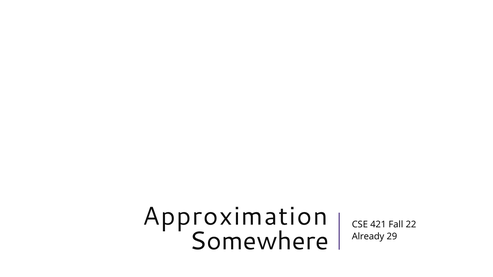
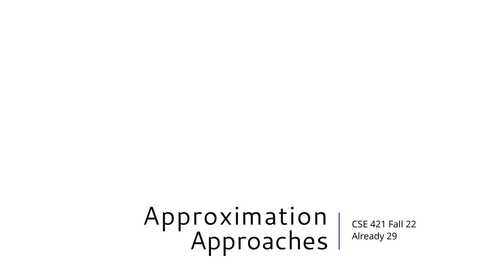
Somewhere: Somewhere -> Approaches (259, 241)
